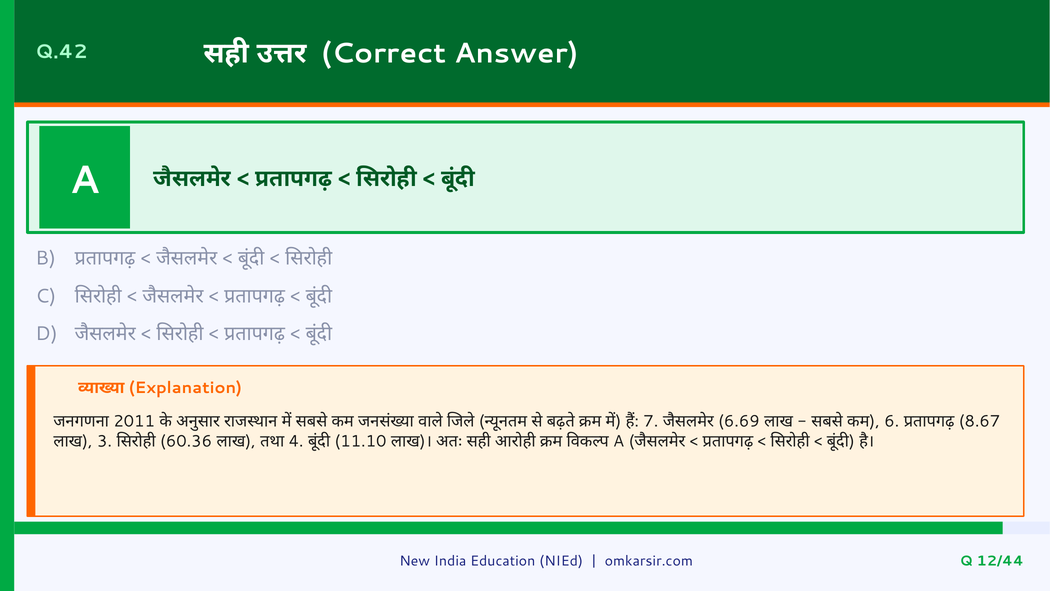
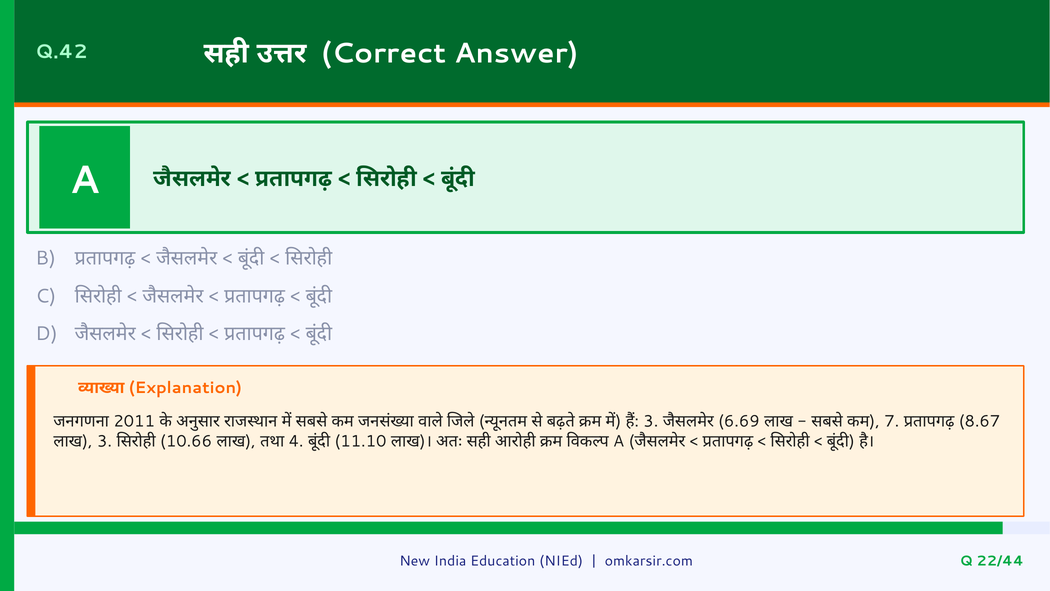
7: 7 -> 3 (651, 421)
6: 6 -> 7 (892, 421)
60.36: 60.36 -> 10.66 (186, 441)
12/44: 12/44 -> 22/44 (1000, 561)
